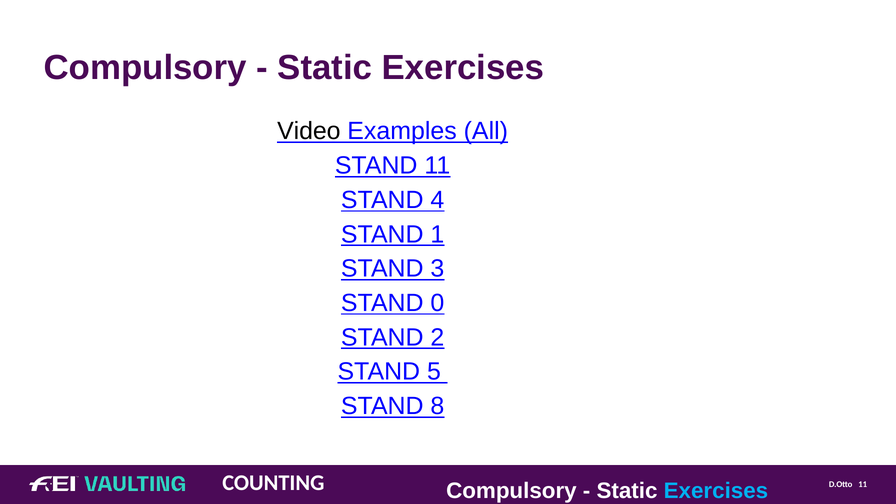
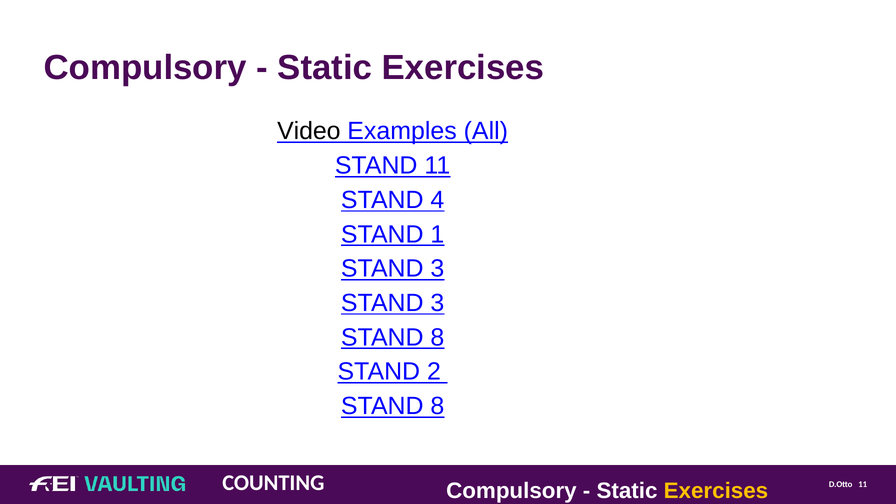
0: 0 -> 3 (437, 303)
2: 2 -> 8 (437, 337)
5: 5 -> 2 (434, 372)
Exercises colour: light blue -> yellow (716, 491)
